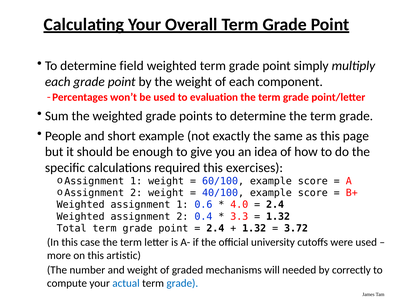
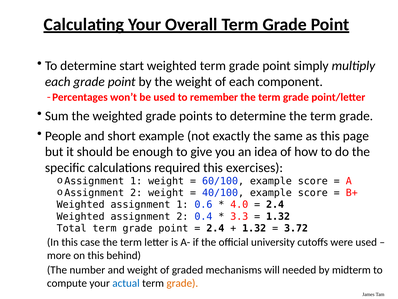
field: field -> start (132, 66)
evaluation: evaluation -> remember (214, 97)
artistic: artistic -> behind (124, 255)
correctly: correctly -> midterm (351, 269)
grade colour: blue -> orange (182, 283)
